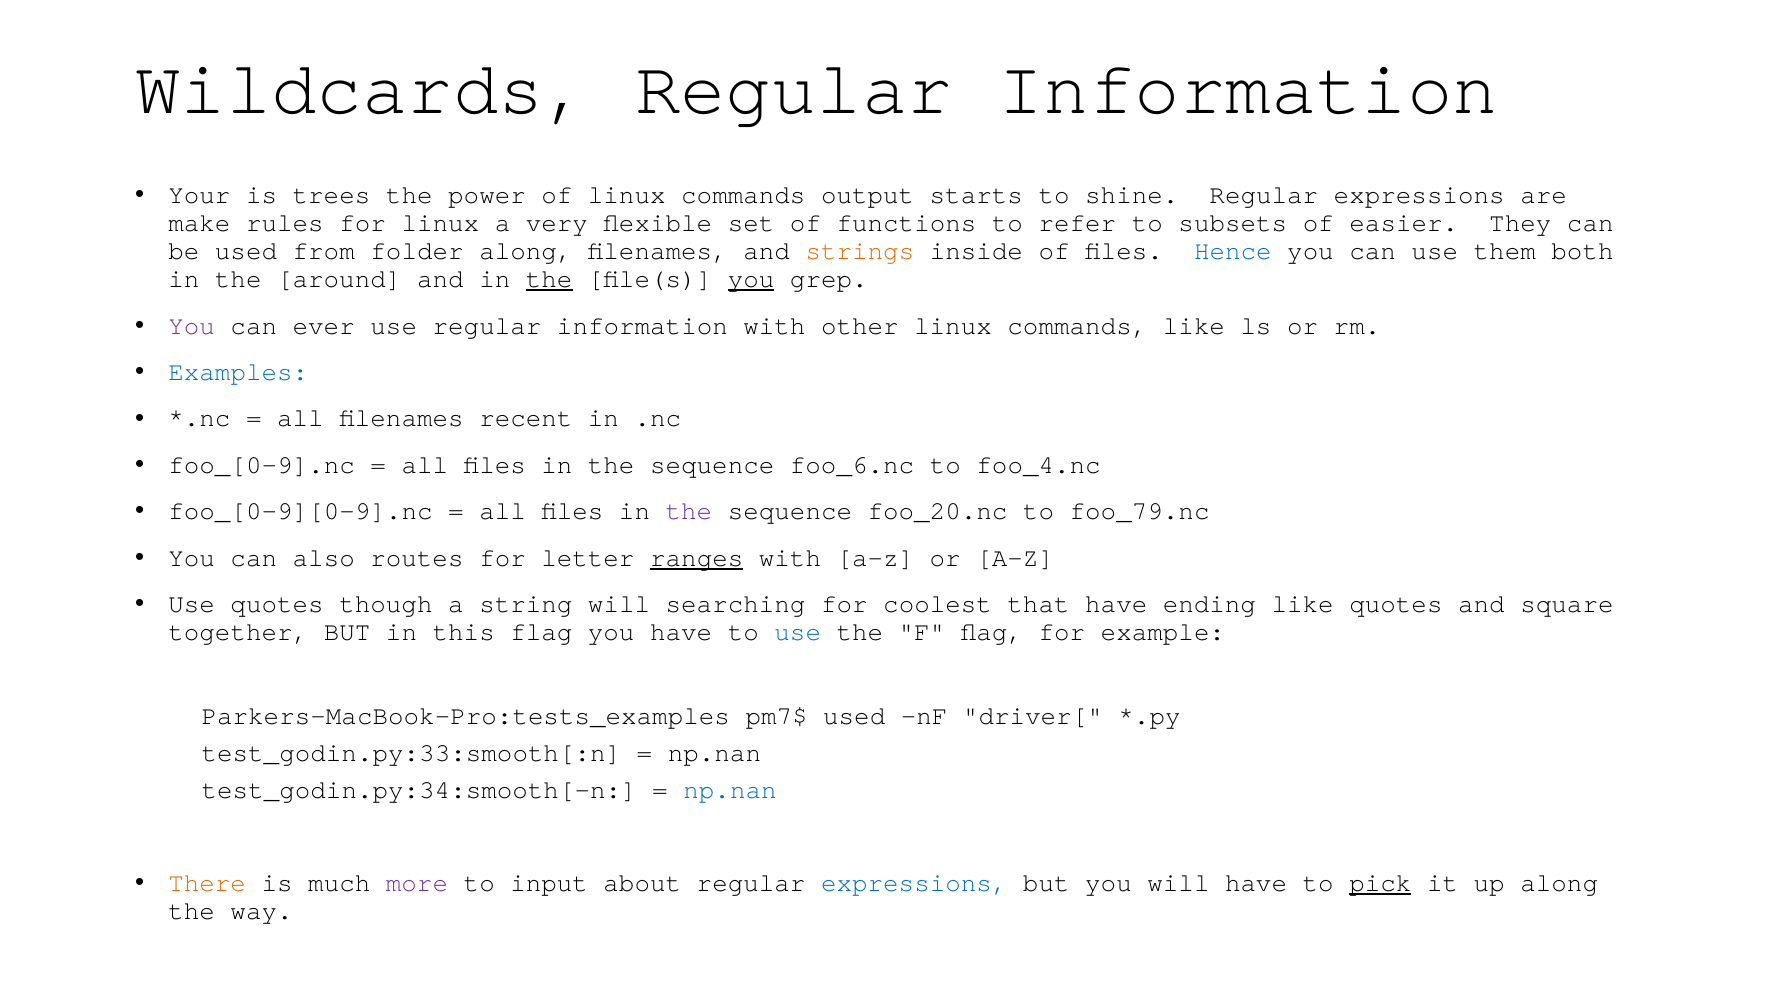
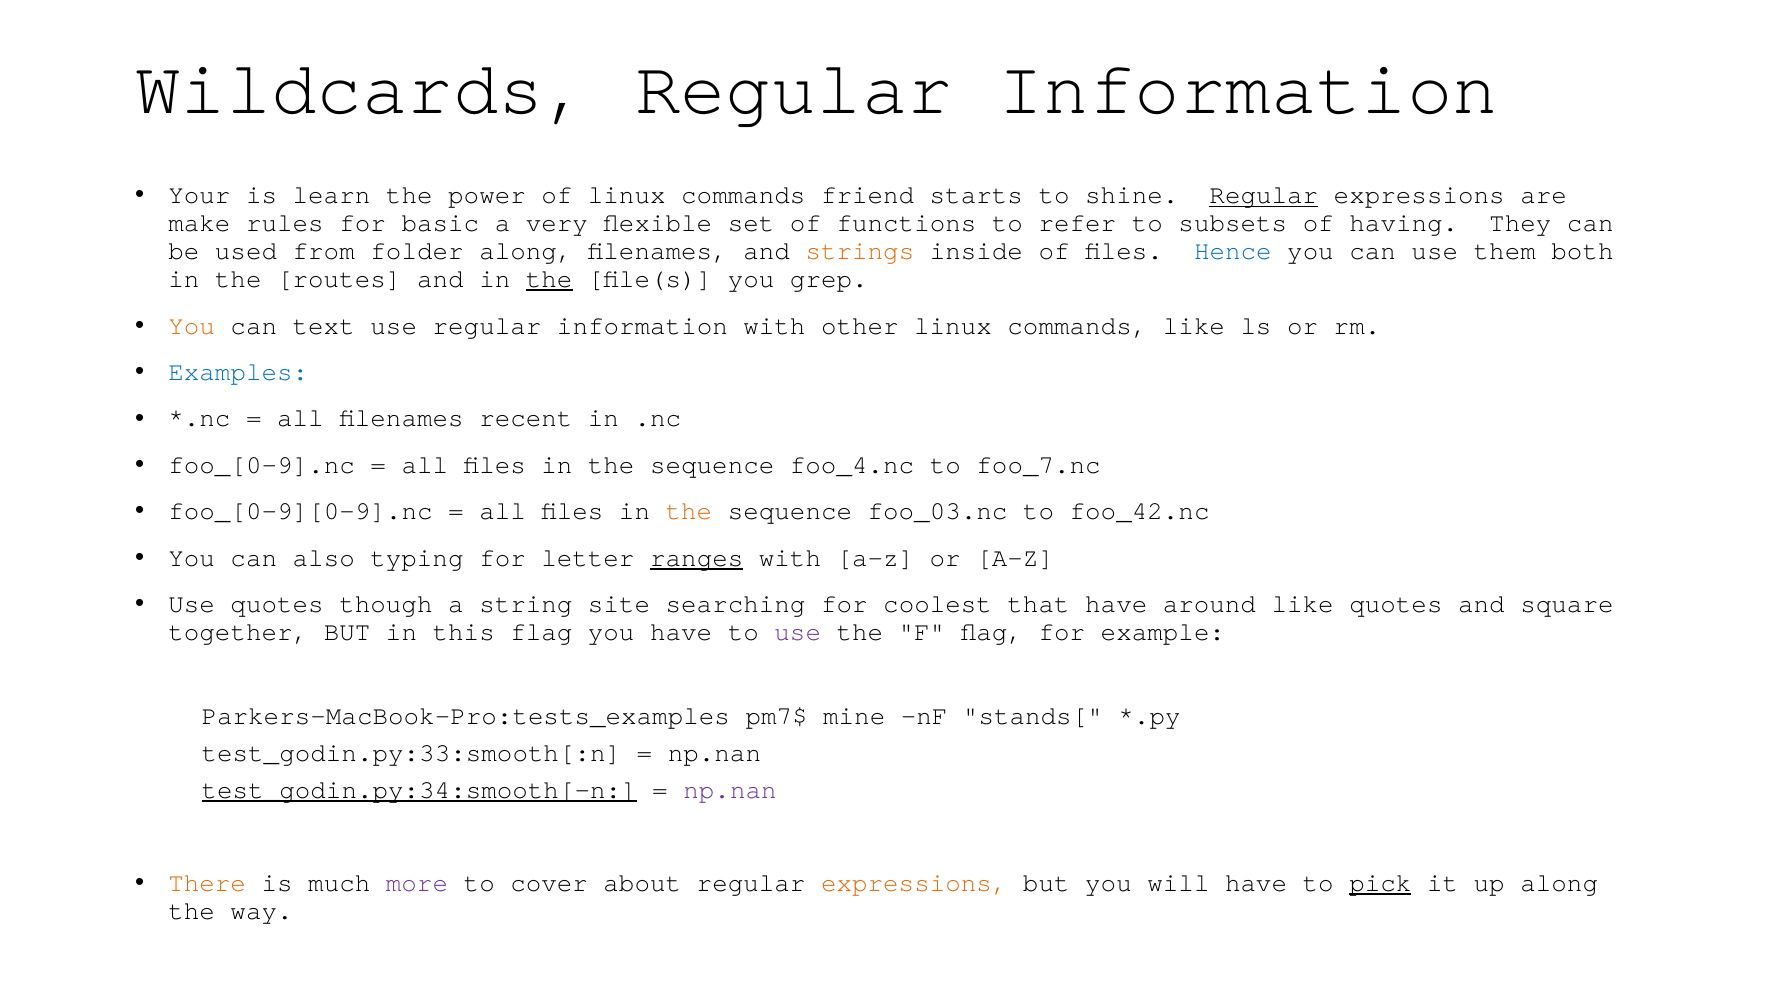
trees: trees -> learn (331, 195)
output: output -> friend (868, 195)
Regular underline: none -> present (1264, 195)
for linux: linux -> basic (440, 223)
easier: easier -> having (1404, 223)
around: around -> routes (339, 279)
you underline: present -> none (751, 279)
You colour: purple -> orange (192, 326)
ever: ever -> text (324, 326)
foo_6.nc: foo_6.nc -> foo_4.nc (852, 465)
foo_4.nc: foo_4.nc -> foo_7.nc (1039, 465)
the colour: purple -> orange (689, 511)
foo_20.nc: foo_20.nc -> foo_03.nc (938, 511)
foo_79.nc: foo_79.nc -> foo_42.nc (1140, 511)
routes: routes -> typing (417, 558)
string will: will -> site (619, 604)
ending: ending -> around (1209, 604)
use colour: blue -> purple (798, 632)
pm7$ used: used -> mine (854, 716)
driver[: driver[ -> stands[ (1033, 716)
test_godin.py:34:smooth[-n underline: none -> present (419, 790)
np.nan colour: blue -> purple (730, 790)
input: input -> cover (549, 883)
expressions colour: blue -> orange (914, 883)
